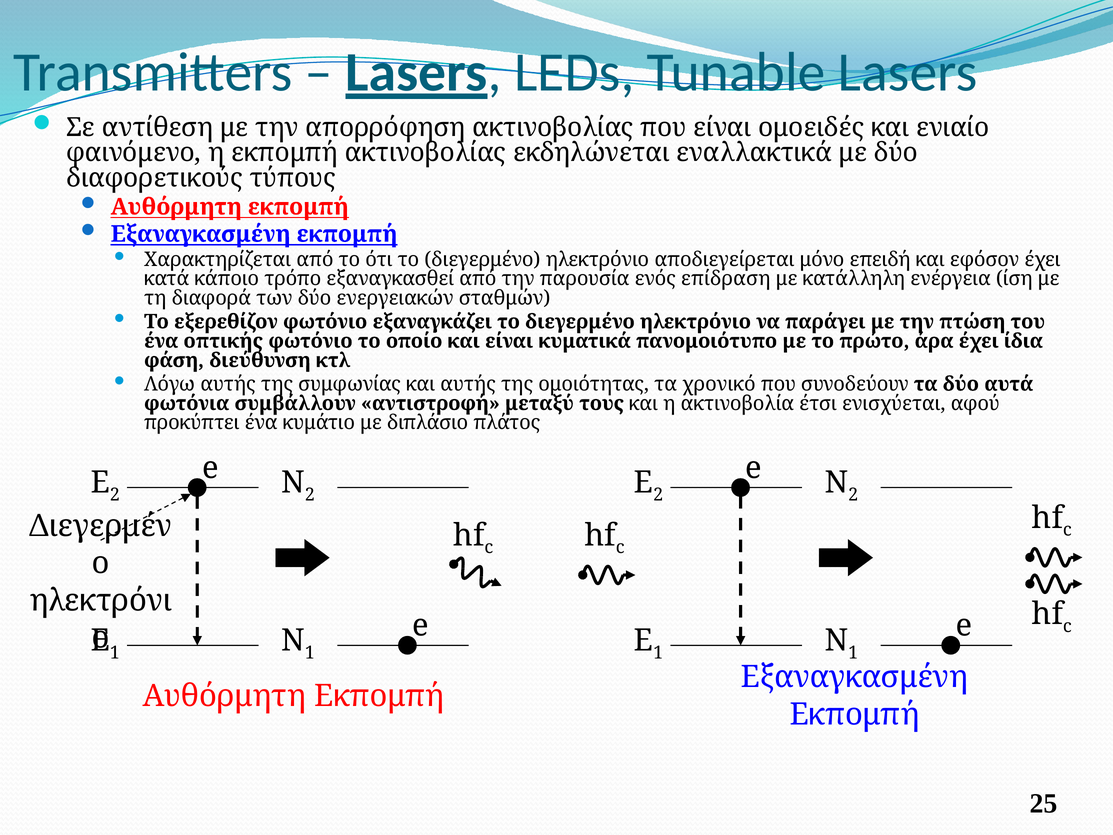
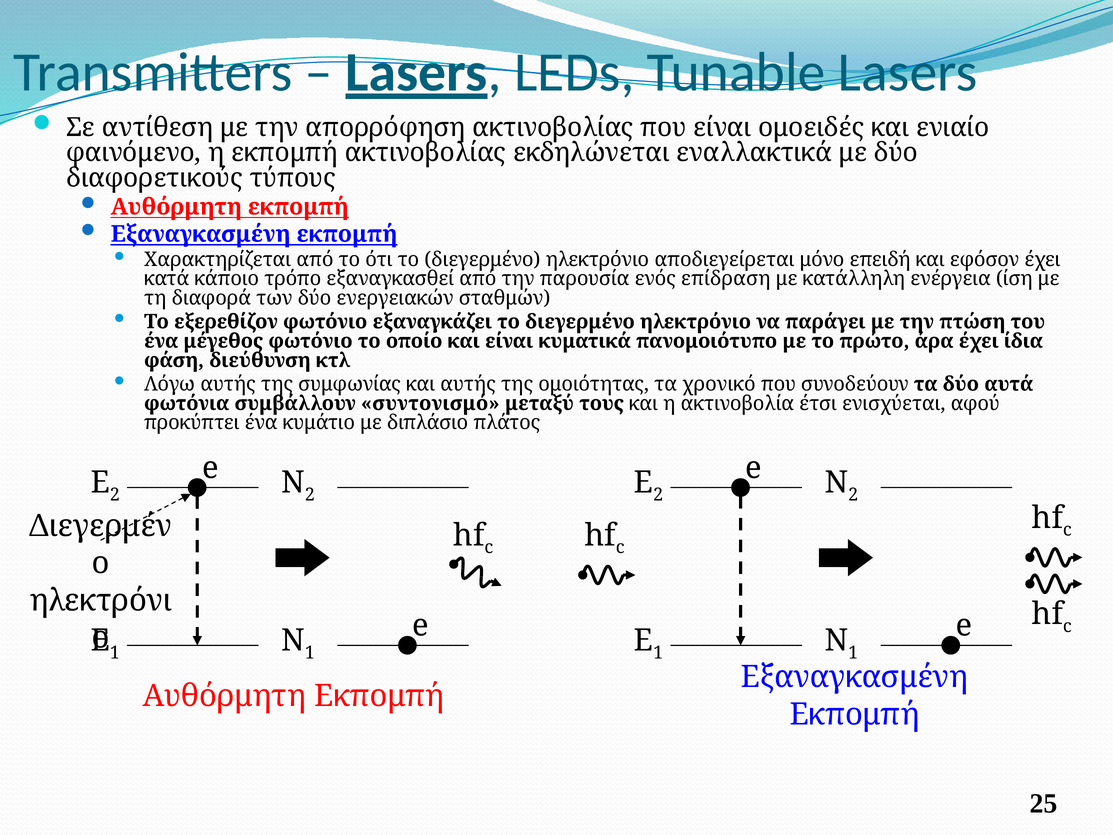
οπτικής: οπτικής -> μέγεθος (223, 341)
αντιστροφή: αντιστροφή -> συντονισμό (430, 403)
